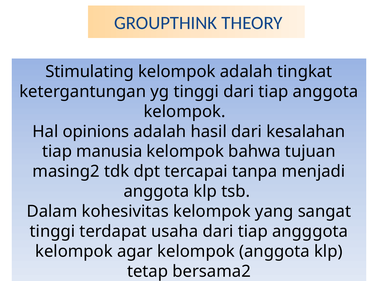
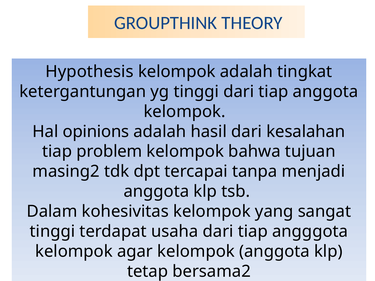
Stimulating: Stimulating -> Hypothesis (89, 72)
manusia: manusia -> problem (109, 152)
